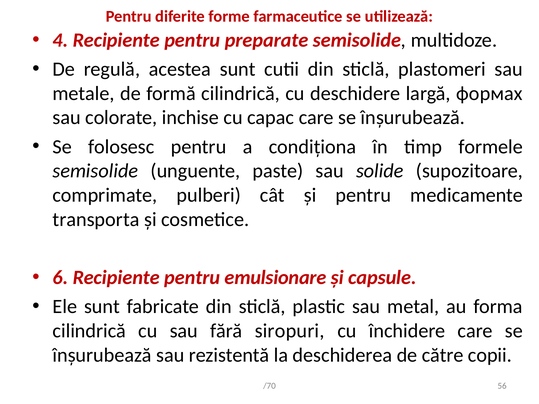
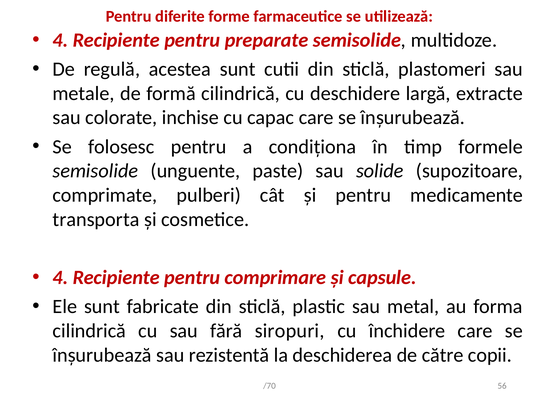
формах: формах -> extracte (490, 93)
6: 6 -> 4 (60, 278)
emulsionare: emulsionare -> comprimare (275, 278)
